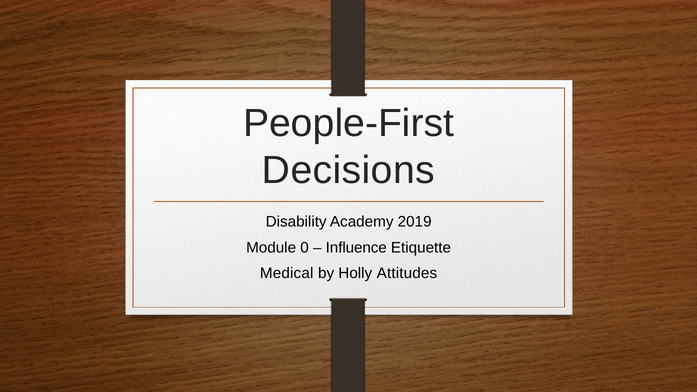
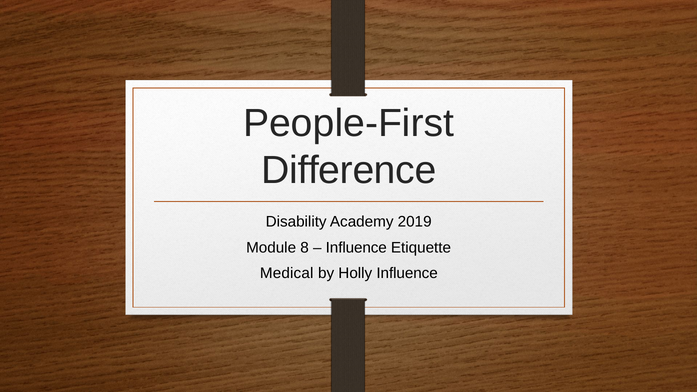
Decisions: Decisions -> Difference (349, 170)
0: 0 -> 8 (305, 248)
Holly Attitudes: Attitudes -> Influence (407, 273)
